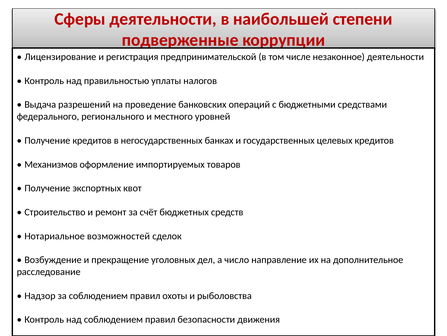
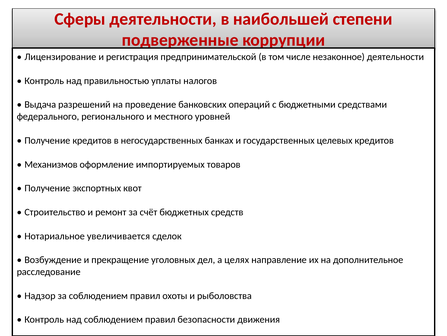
возможностей: возможностей -> увеличивается (118, 236)
число: число -> целях (237, 259)
